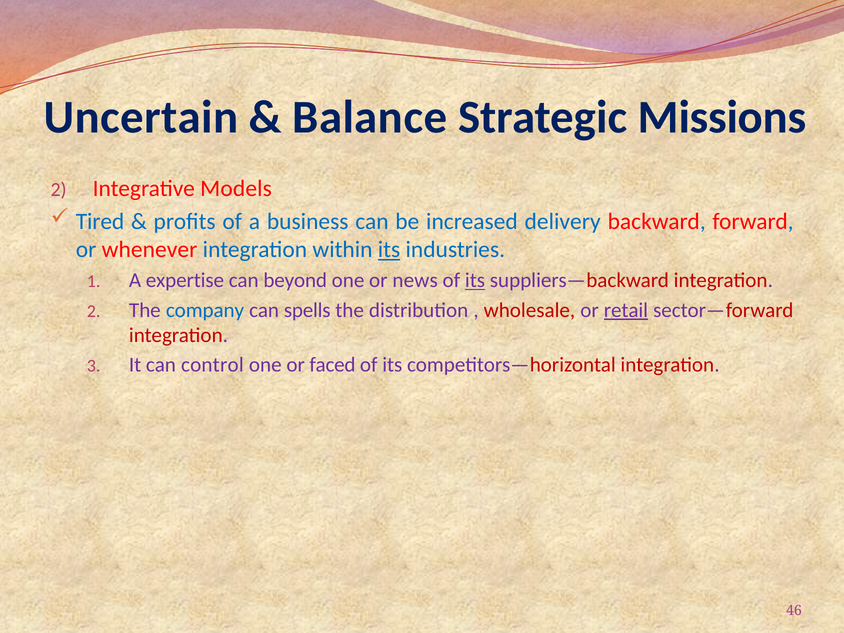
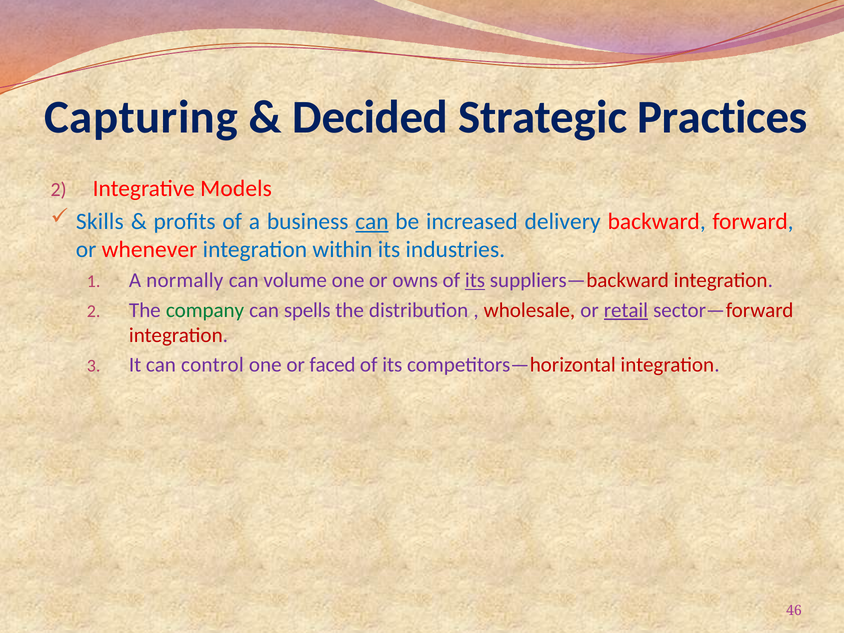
Uncertain: Uncertain -> Capturing (141, 117)
Balance: Balance -> Decided (370, 117)
Missions: Missions -> Practices (722, 117)
Tired: Tired -> Skills (100, 222)
can underline: none -> present (372, 222)
its underline: present -> none (389, 250)
expertise: expertise -> normally (185, 281)
beyond: beyond -> volume (295, 281)
news: news -> owns (415, 281)
company colour: blue -> green (205, 310)
